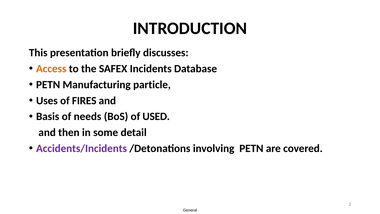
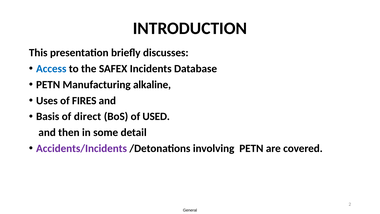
Access colour: orange -> blue (51, 69)
particle: particle -> alkaline (152, 85)
needs: needs -> direct (88, 116)
